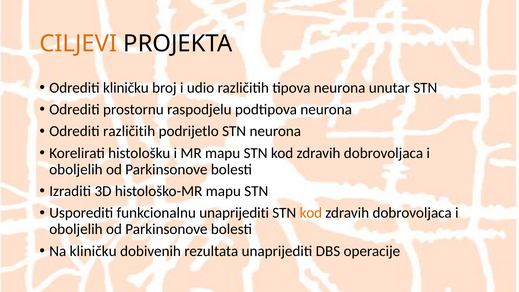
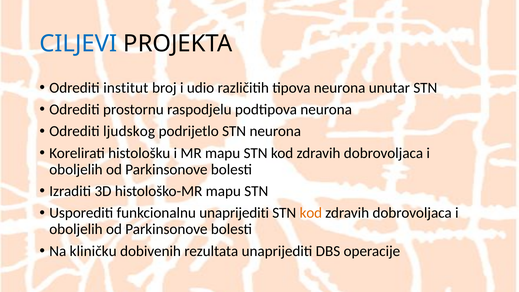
CILJEVI colour: orange -> blue (78, 44)
Odrediti kliničku: kliničku -> institut (126, 88)
Odrediti različitih: različitih -> ljudskog (129, 131)
